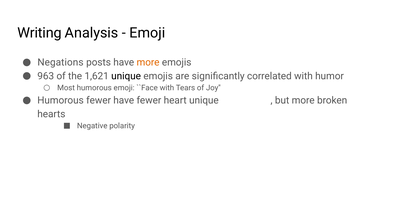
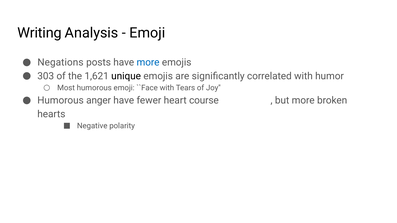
more colour: orange -> blue (148, 62)
963: 963 -> 303 (46, 76)
Humorous fewer: fewer -> anger (99, 100)
heart unique: unique -> course (204, 100)
